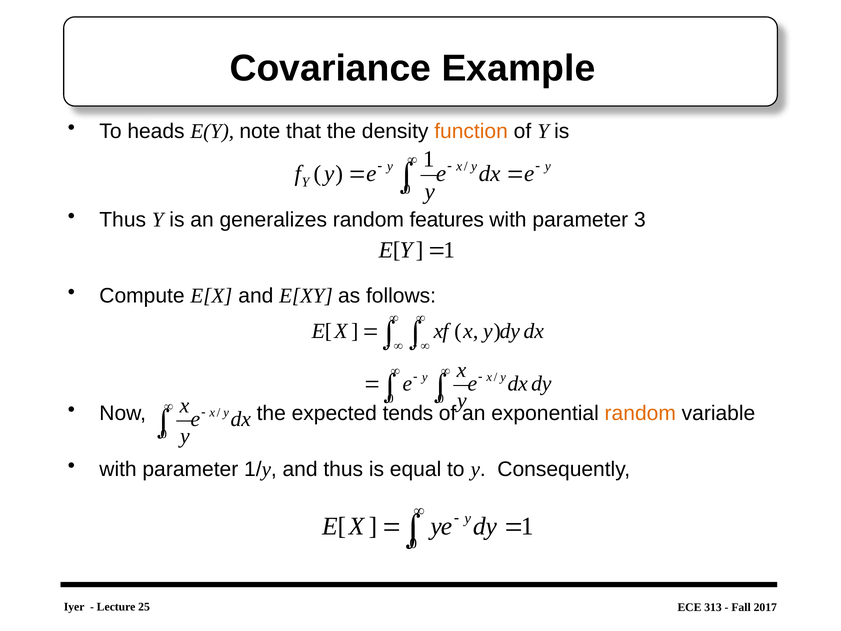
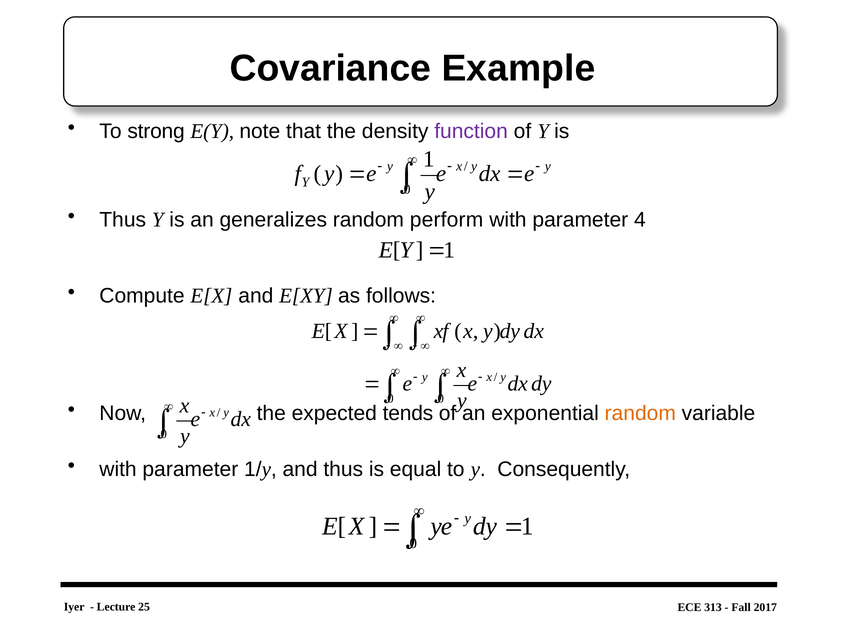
heads: heads -> strong (156, 131)
function colour: orange -> purple (471, 131)
features: features -> perform (447, 220)
3: 3 -> 4 (640, 220)
